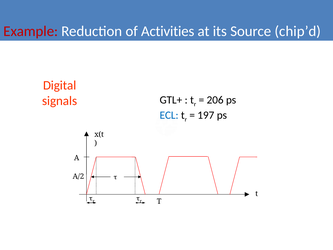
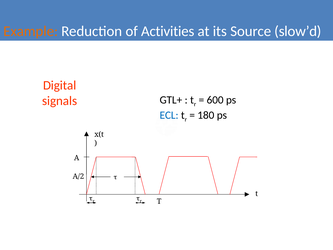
Example colour: red -> orange (31, 31)
chip’d: chip’d -> slow’d (298, 31)
206: 206 -> 600 (215, 100)
197: 197 -> 180 (206, 115)
